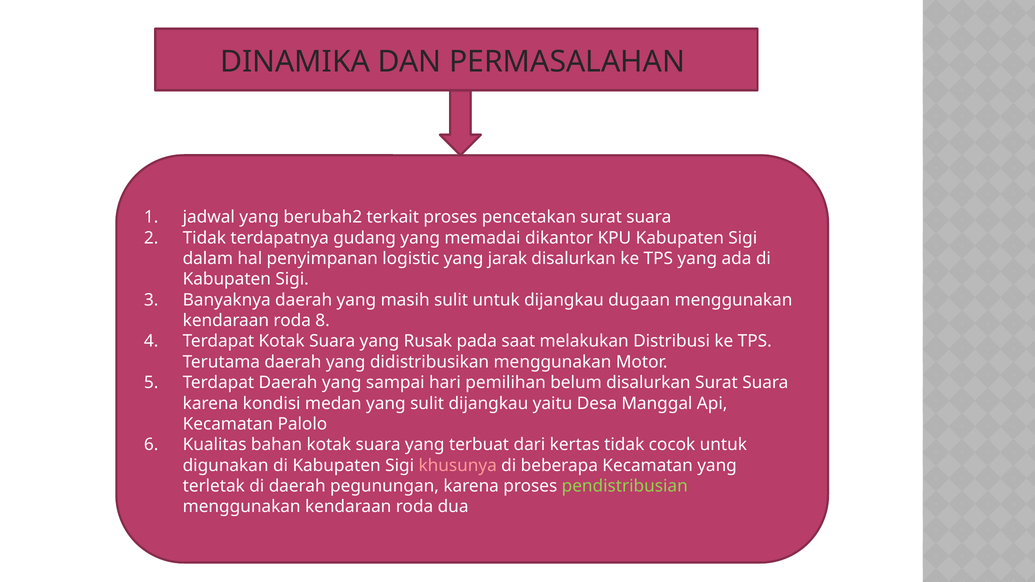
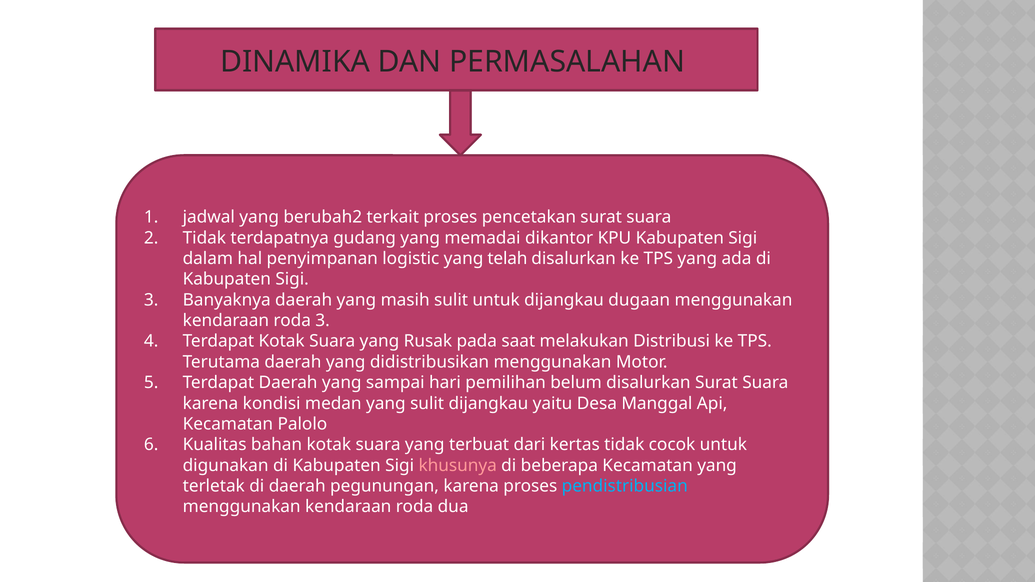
jarak: jarak -> telah (507, 259)
roda 8: 8 -> 3 (323, 321)
pendistribusian colour: light green -> light blue (625, 486)
